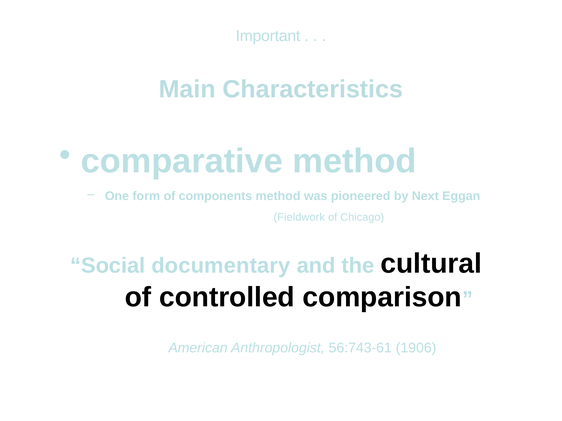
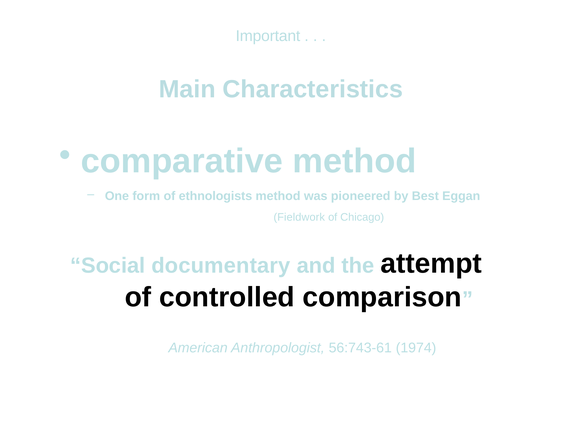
components: components -> ethnologists (215, 196)
Next: Next -> Best (425, 196)
cultural: cultural -> attempt (431, 264)
1906: 1906 -> 1974 (416, 348)
